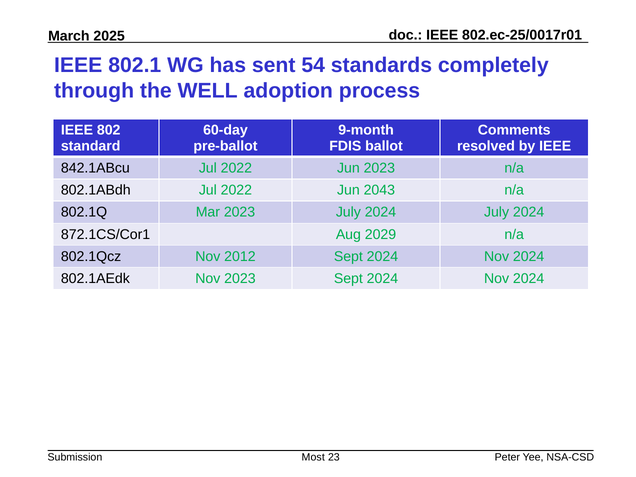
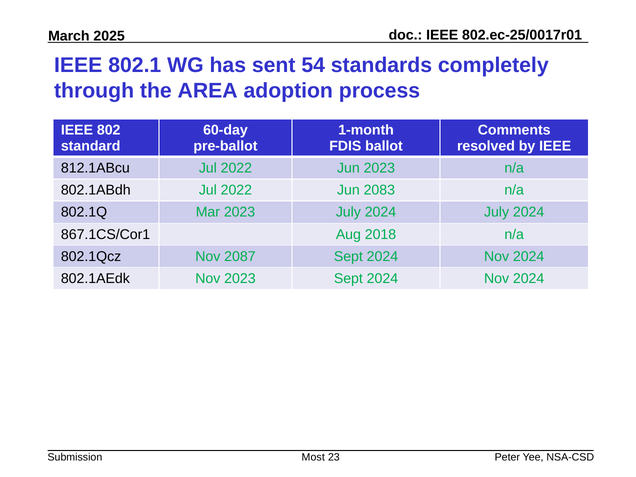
WELL: WELL -> AREA (208, 91)
9-month: 9-month -> 1-month (366, 130)
842.1ABcu: 842.1ABcu -> 812.1ABcu (95, 168)
2043: 2043 -> 2083 (379, 190)
872.1CS/Cor1: 872.1CS/Cor1 -> 867.1CS/Cor1 (106, 234)
2029: 2029 -> 2018 (380, 234)
2012: 2012 -> 2087 (240, 256)
